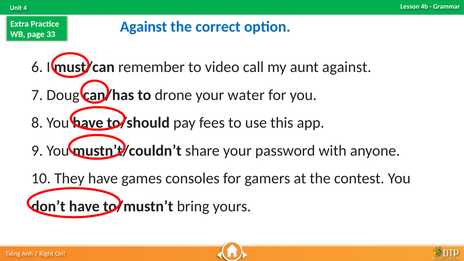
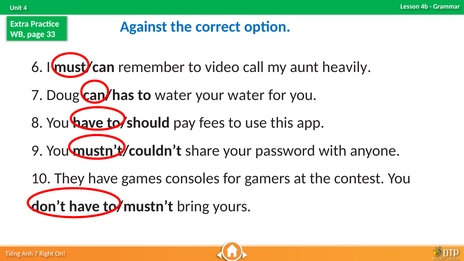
aunt against: against -> heavily (347, 67)
to drone: drone -> water (173, 95)
